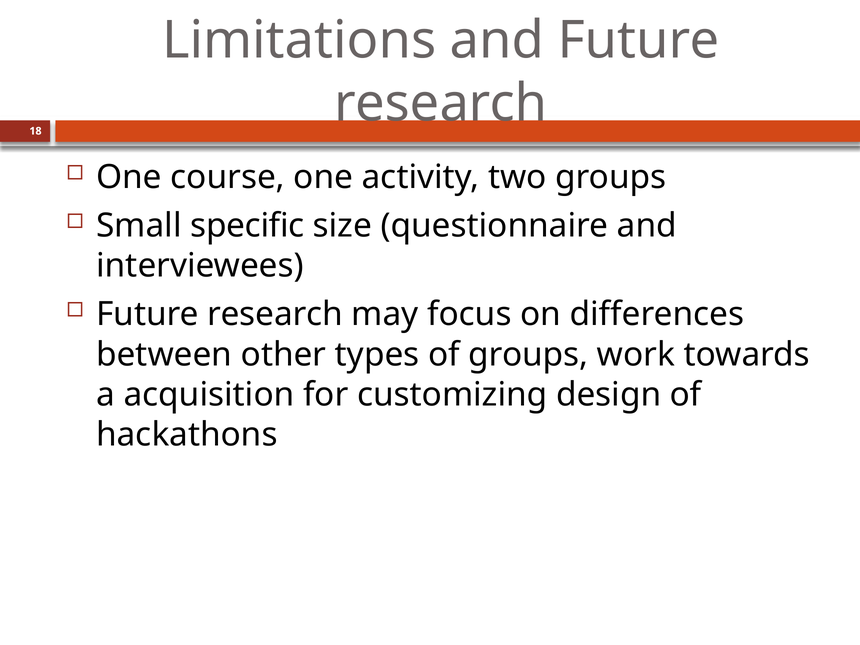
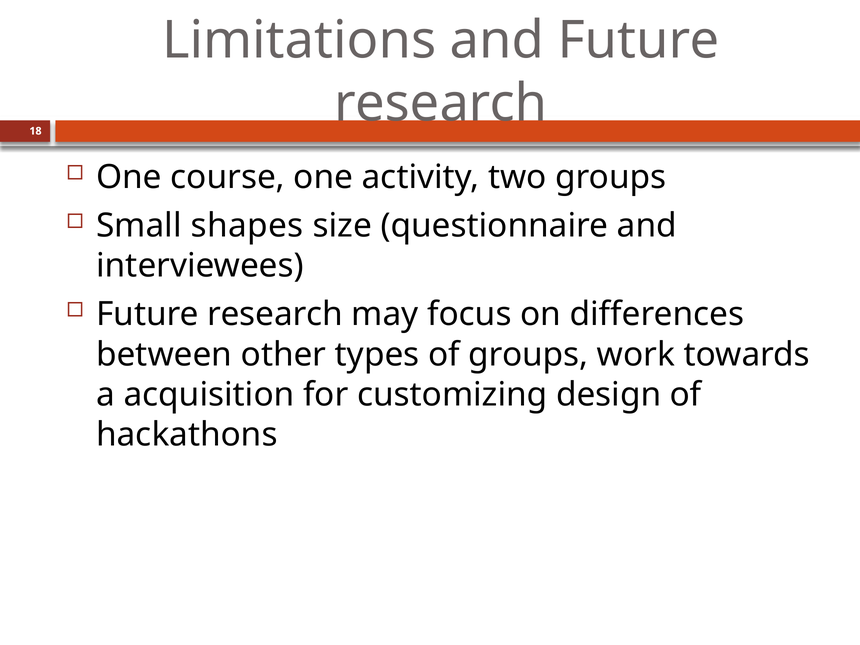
specific: specific -> shapes (247, 226)
